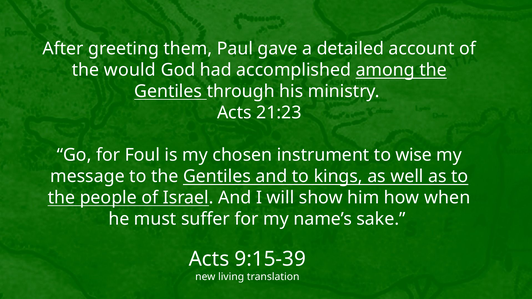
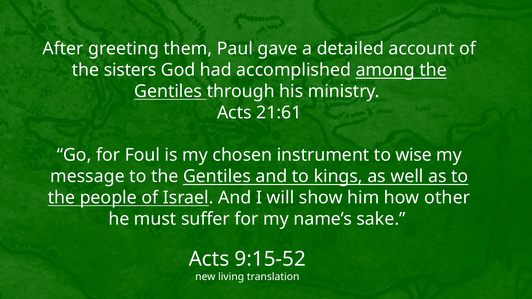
would: would -> sisters (130, 70)
21:23: 21:23 -> 21:61 (279, 113)
when: when -> other (447, 198)
9:15-39: 9:15-39 -> 9:15-52 (270, 259)
